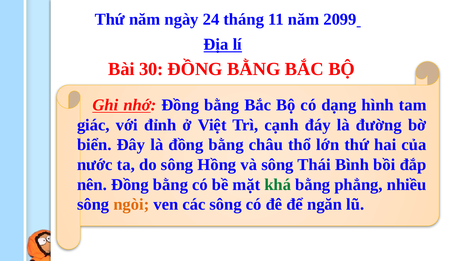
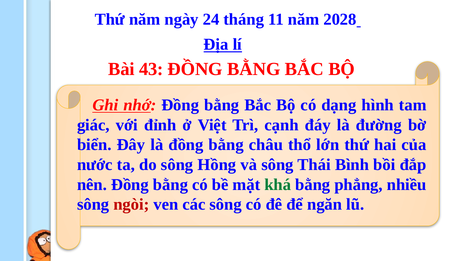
2099: 2099 -> 2028 (340, 20)
30: 30 -> 43 (151, 69)
ngòi colour: orange -> red (131, 205)
